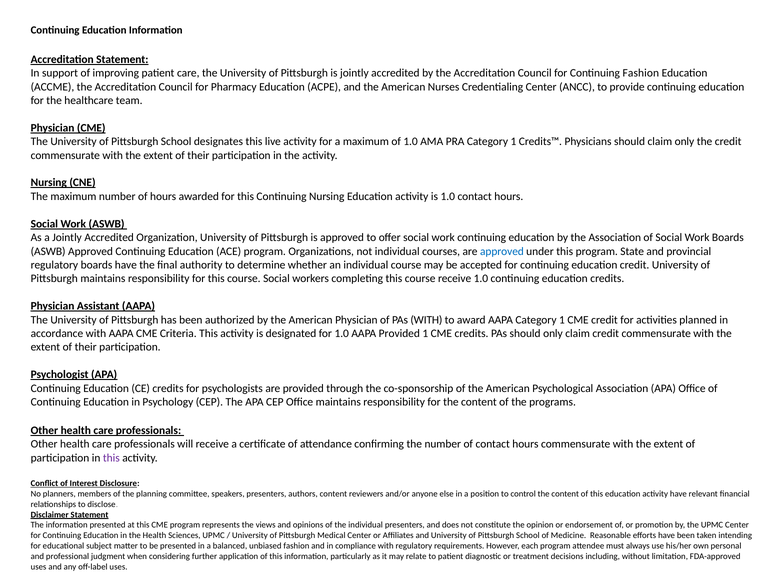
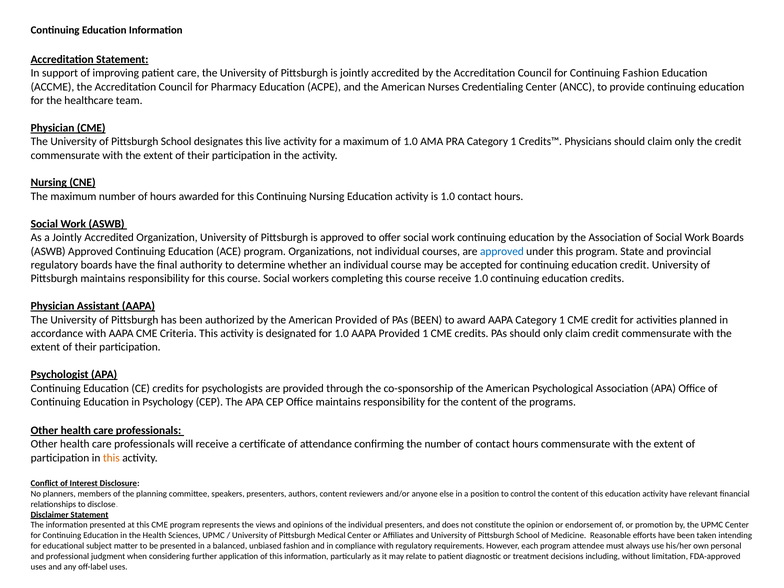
American Physician: Physician -> Provided (356, 320)
PAs WITH: WITH -> BEEN (426, 320)
this colour: purple -> orange (111, 458)
